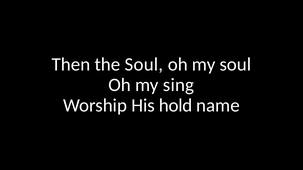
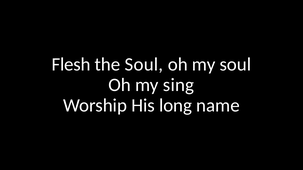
Then: Then -> Flesh (71, 65)
hold: hold -> long (176, 106)
